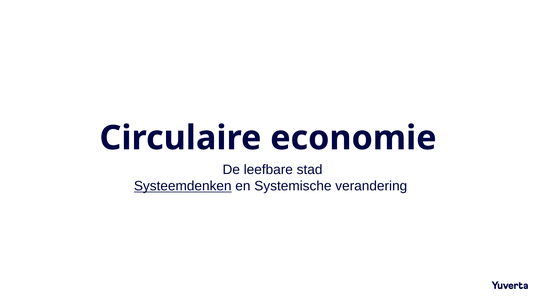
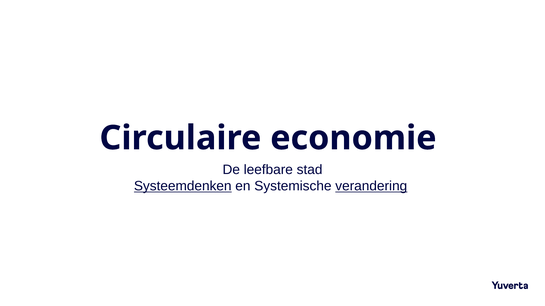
verandering underline: none -> present (371, 187)
